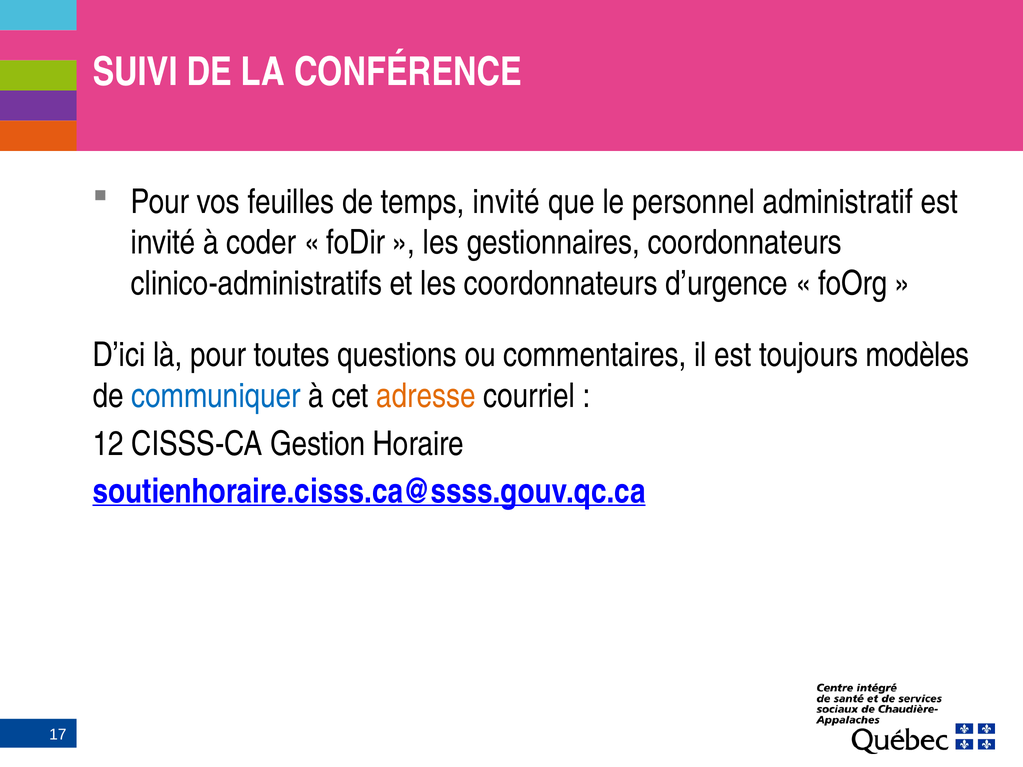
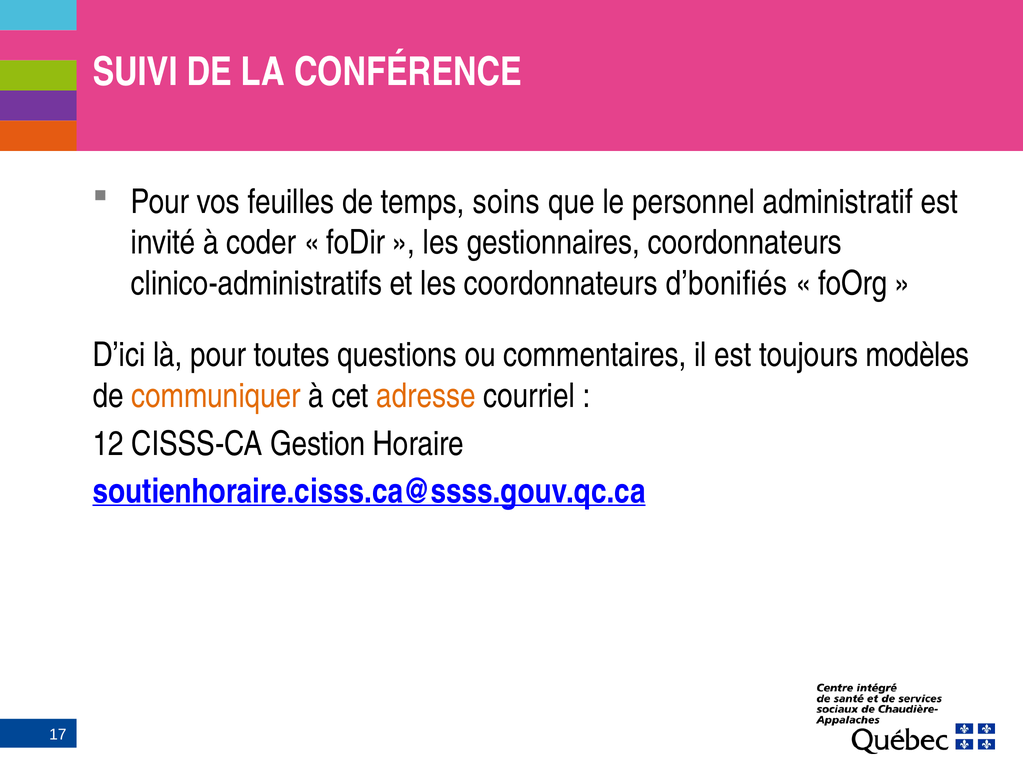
temps invité: invité -> soins (506, 202)
d’urgence: d’urgence -> d’bonifiés (726, 284)
communiquer colour: blue -> orange (216, 396)
